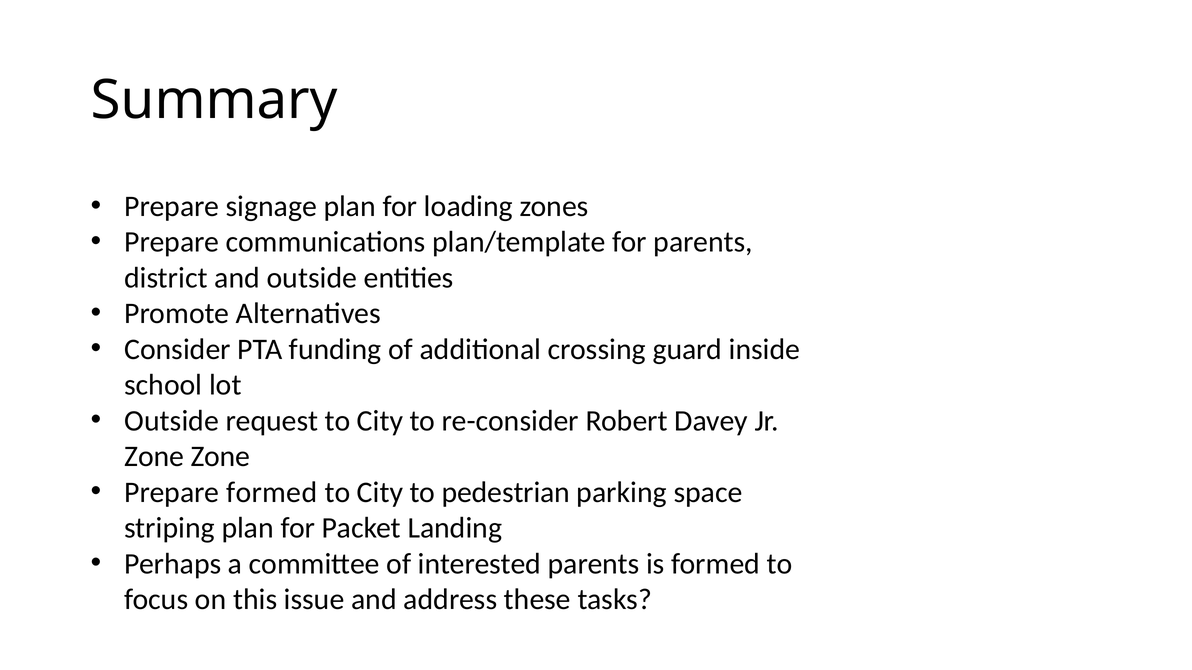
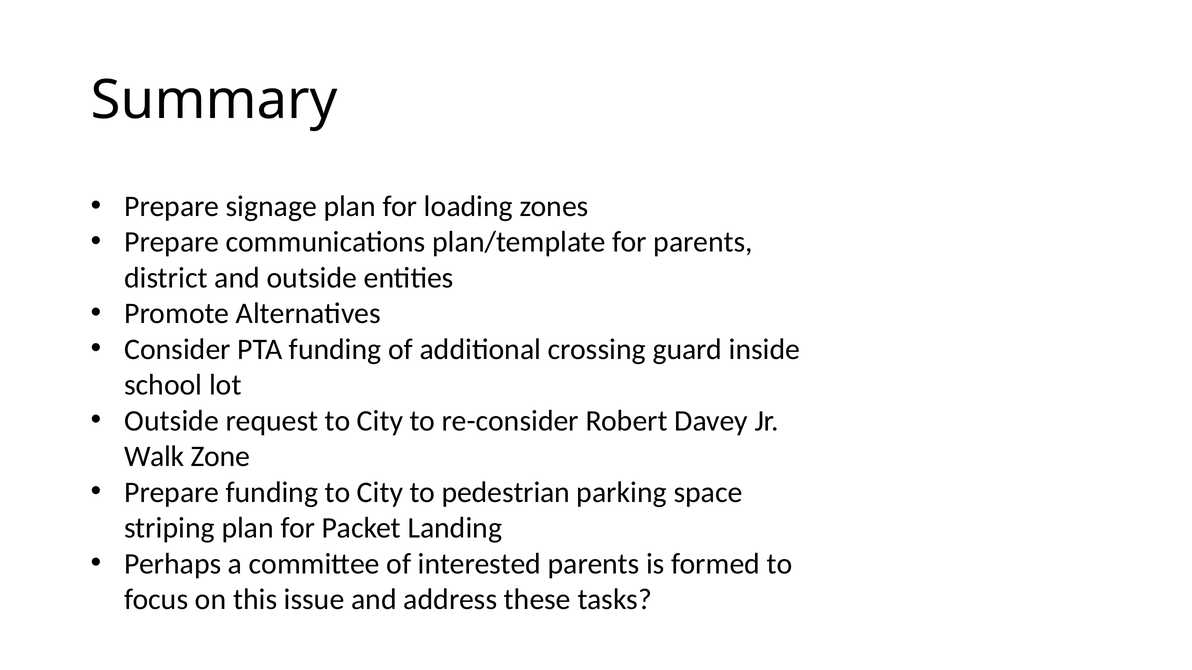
Zone: Zone -> Walk (154, 457)
Prepare formed: formed -> funding (272, 493)
